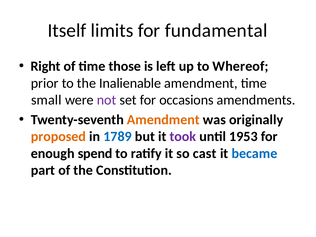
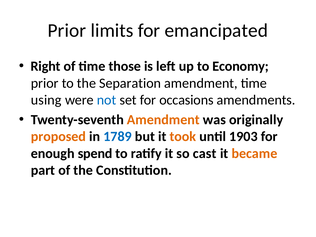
Itself: Itself -> Prior (67, 31)
fundamental: fundamental -> emancipated (216, 31)
Whereof: Whereof -> Economy (241, 66)
Inalienable: Inalienable -> Separation (130, 83)
small: small -> using (46, 100)
not colour: purple -> blue (107, 100)
took colour: purple -> orange (183, 137)
1953: 1953 -> 1903 (243, 137)
became colour: blue -> orange (254, 153)
